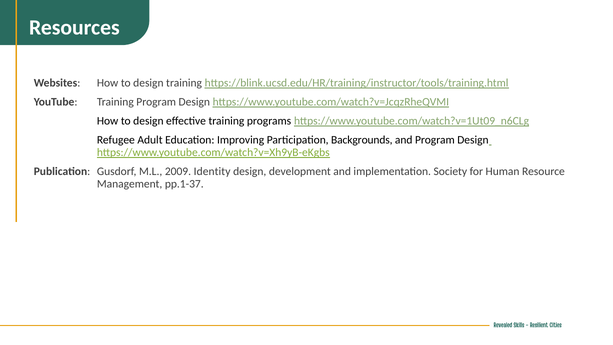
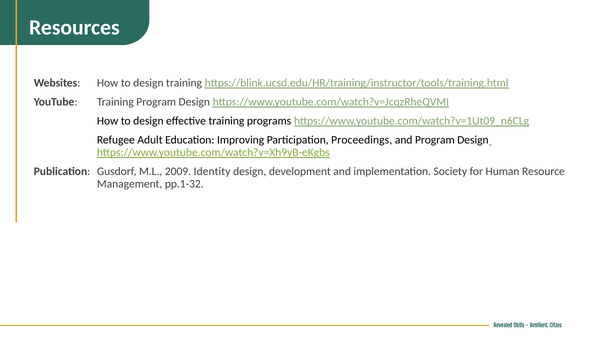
Backgrounds: Backgrounds -> Proceedings (362, 140)
pp.1-37: pp.1-37 -> pp.1-32 (184, 184)
